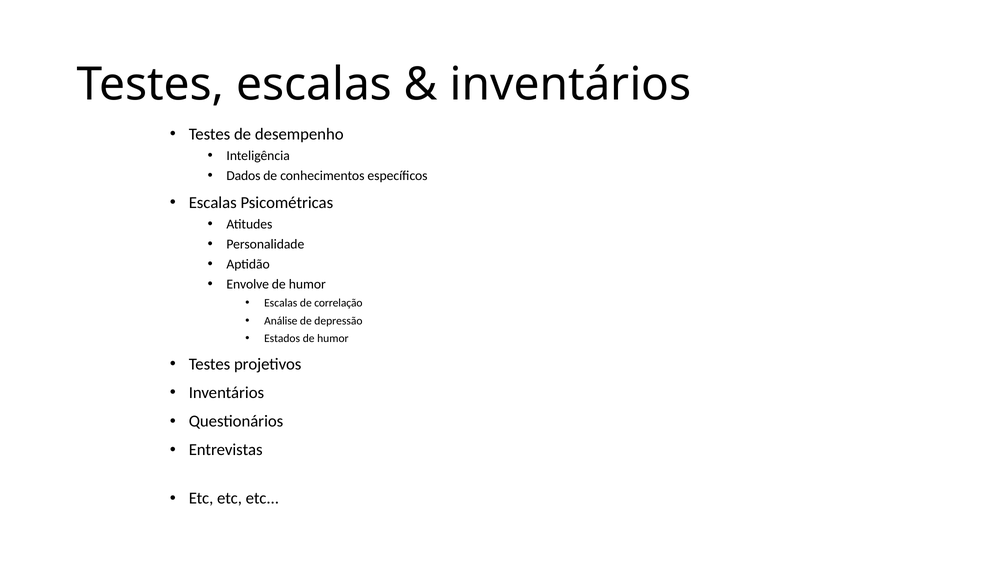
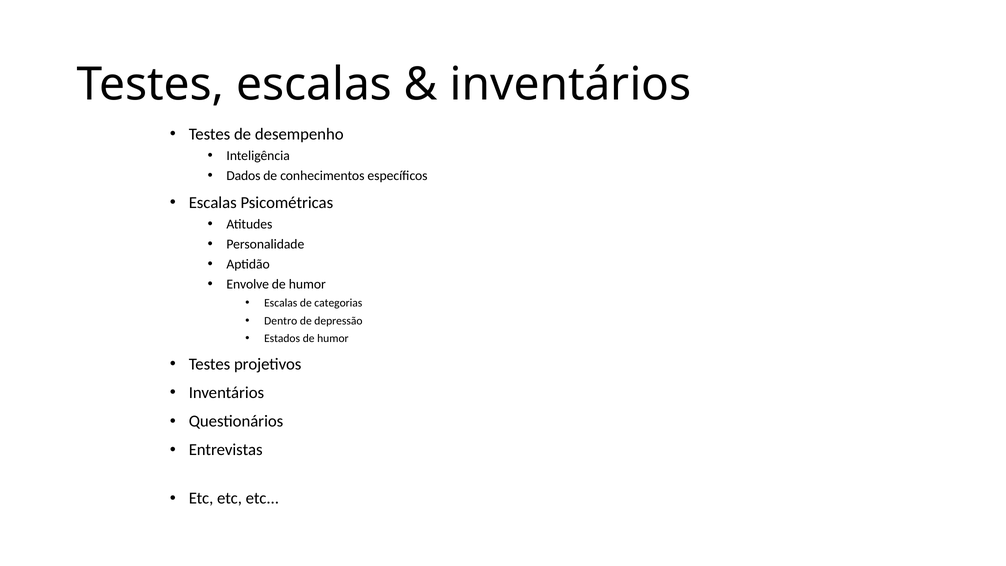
correlação: correlação -> categorias (338, 303)
Análise: Análise -> Dentro (281, 321)
